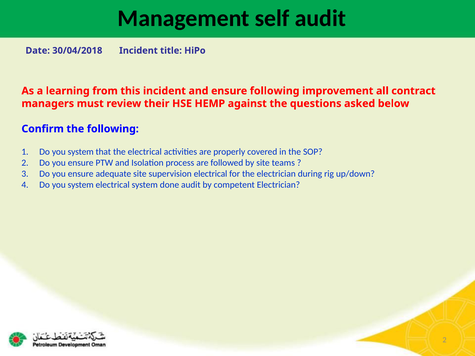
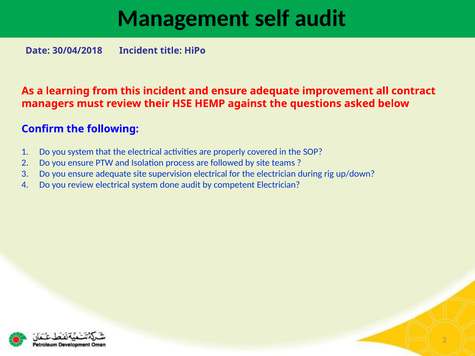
and ensure following: following -> adequate (275, 91)
system: system -> review (81, 185)
